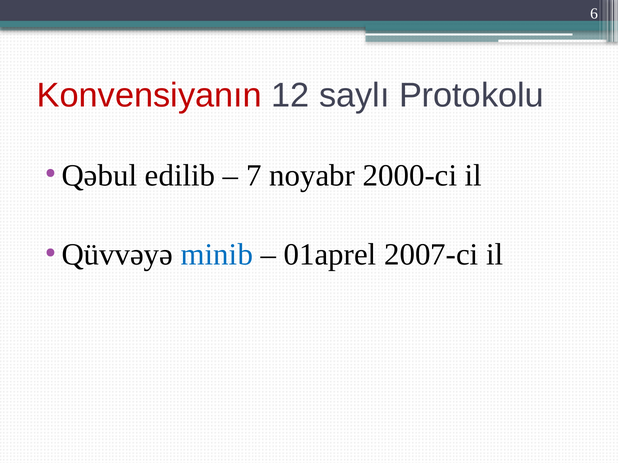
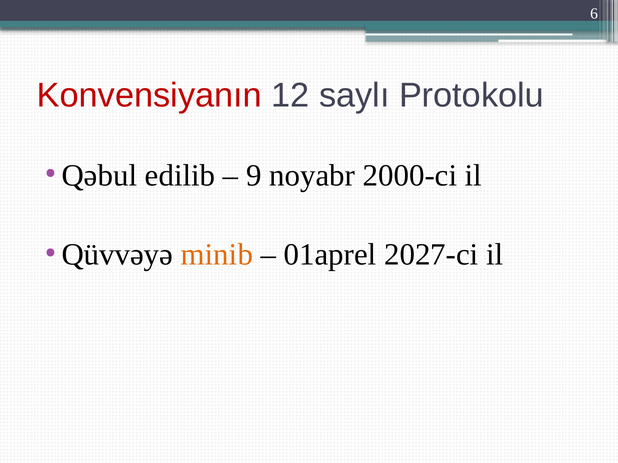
7: 7 -> 9 (254, 176)
minib colour: blue -> orange (217, 255)
2007-ci: 2007-ci -> 2027-ci (431, 255)
